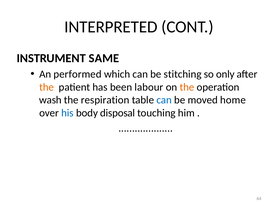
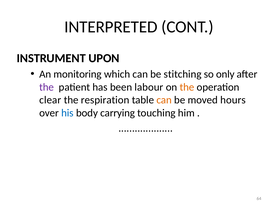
SAME: SAME -> UPON (104, 58)
performed: performed -> monitoring (78, 74)
the colour: orange -> purple (47, 87)
wash: wash -> clear (50, 100)
can colour: blue -> orange (164, 100)
home: home -> hours (233, 100)
disposal: disposal -> carrying (118, 113)
